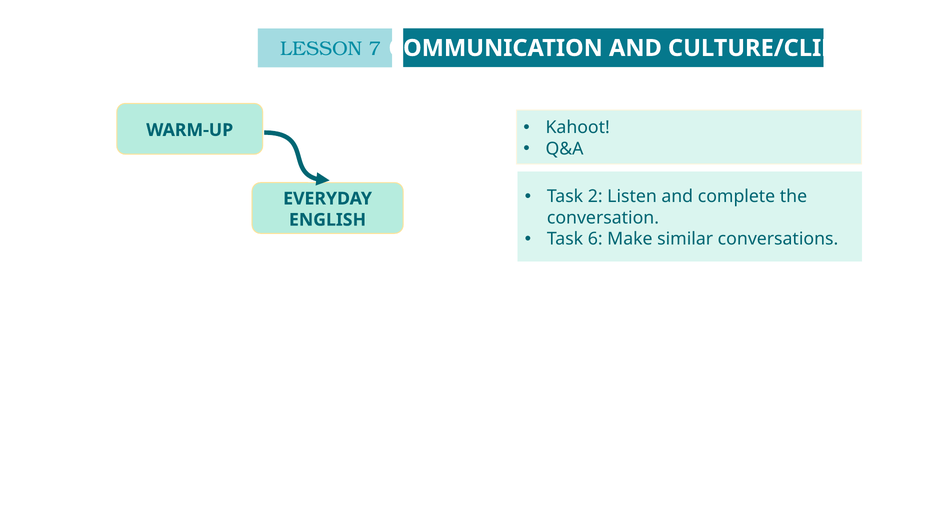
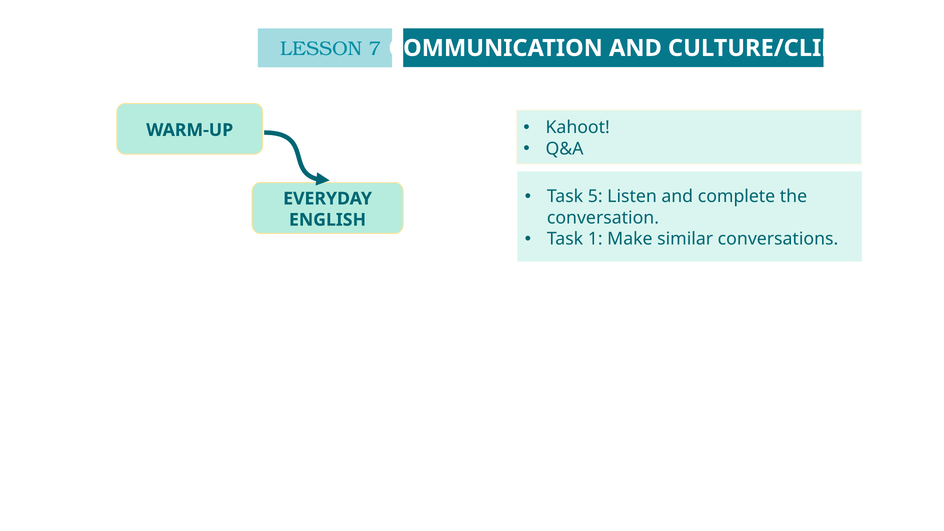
2: 2 -> 5 (595, 197)
6: 6 -> 1 (595, 239)
